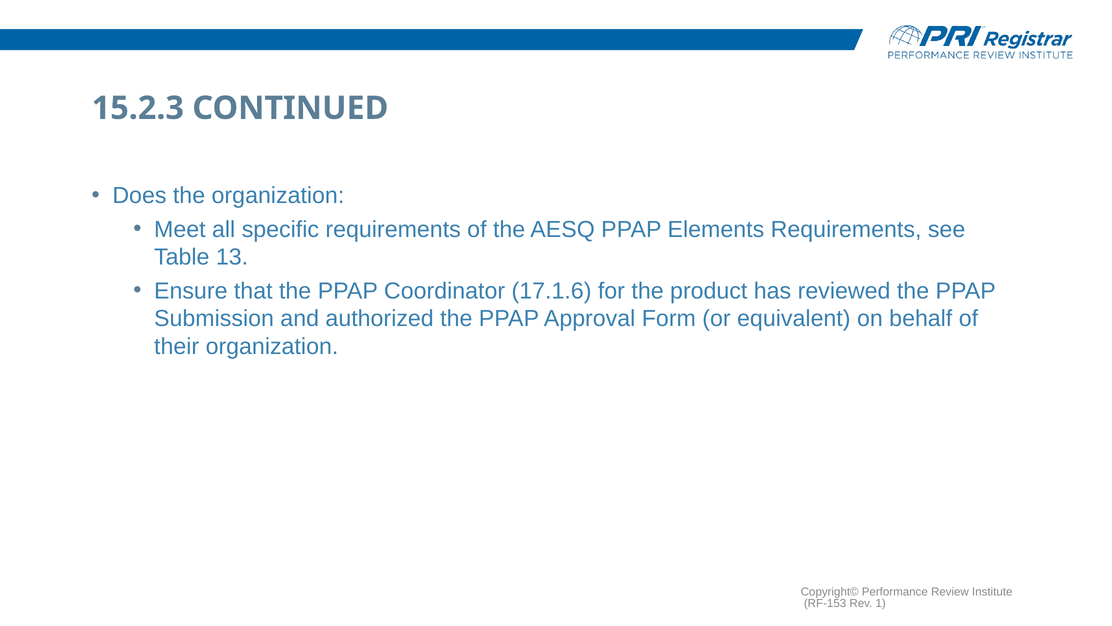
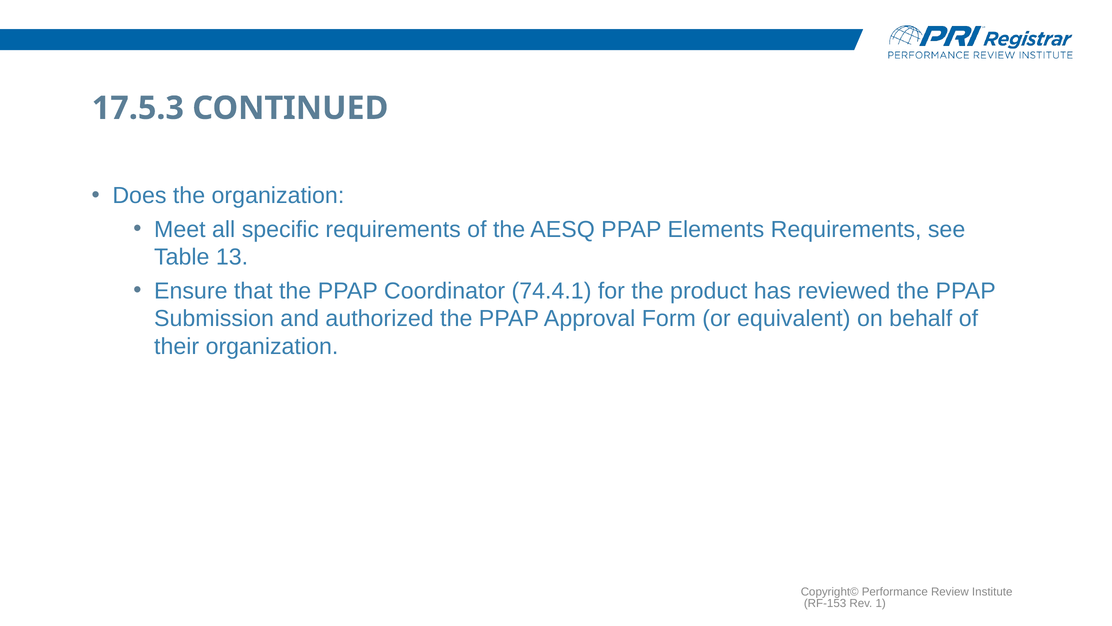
15.2.3: 15.2.3 -> 17.5.3 (138, 108)
17.1.6: 17.1.6 -> 74.4.1 (552, 291)
